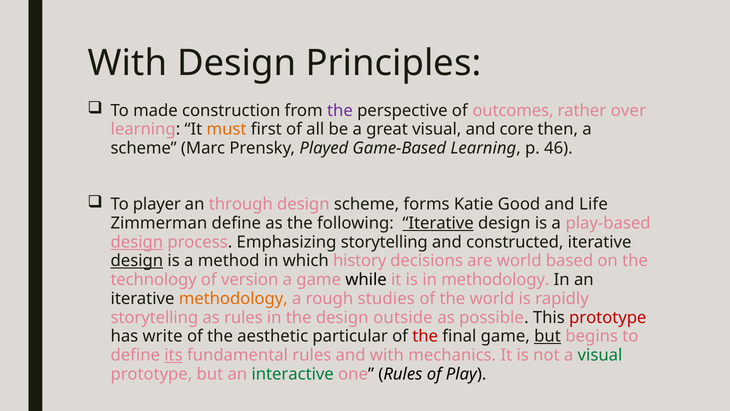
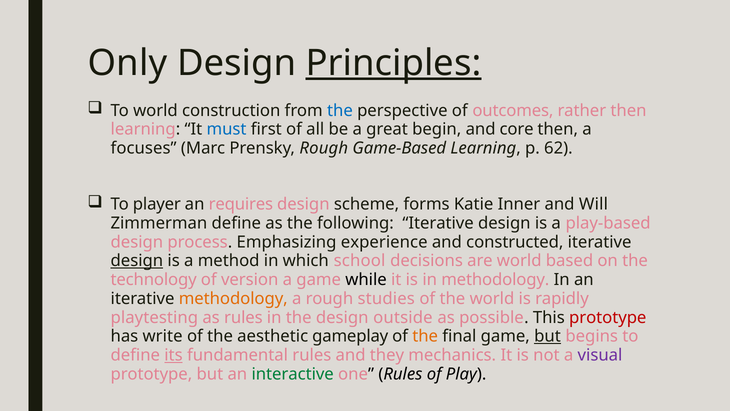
With: With -> Only (128, 63)
Principles underline: none -> present (393, 63)
To made: made -> world (155, 110)
the colour: purple -> blue (340, 110)
rather over: over -> then (628, 110)
must colour: orange -> blue (227, 129)
great visual: visual -> begin (437, 129)
scheme: scheme -> focuses (144, 148)
Prensky Played: Played -> Rough (324, 148)
46: 46 -> 62 (558, 148)
through: through -> requires (241, 204)
Good: Good -> Inner (519, 204)
Life: Life -> Will (593, 204)
Iterative underline: present -> none (438, 223)
design underline: present -> none (137, 242)
Emphasizing storytelling: storytelling -> experience (384, 242)
history: history -> school (360, 261)
storytelling: storytelling -> playtesting (154, 317)
particular: particular -> gameplay (350, 336)
the colour: red -> orange (425, 336)
and with: with -> they (387, 355)
visual colour: green -> purple (600, 355)
